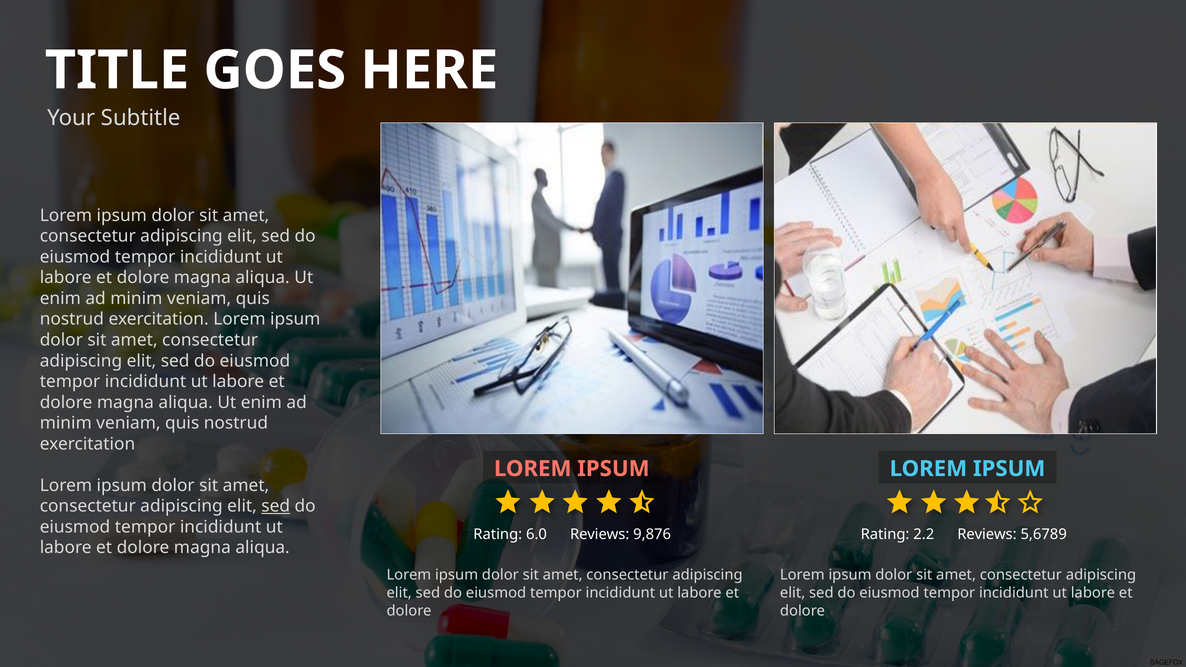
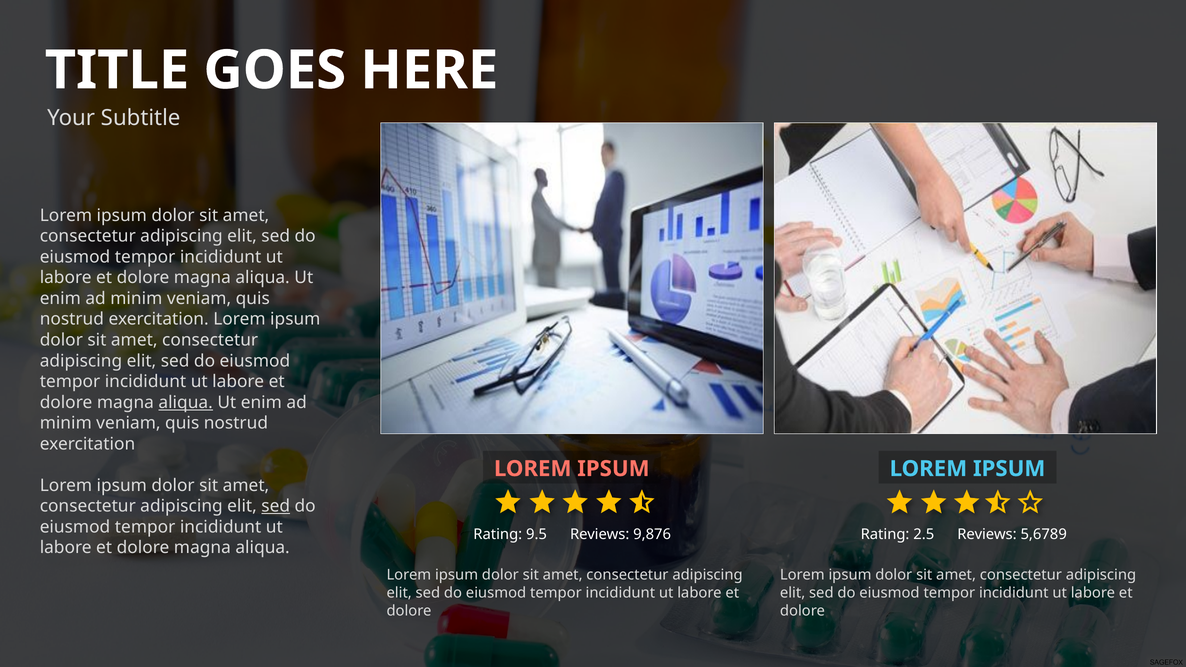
aliqua underline: none -> present (186, 402)
6.0: 6.0 -> 9.5 (536, 534)
2.2: 2.2 -> 2.5 (924, 534)
